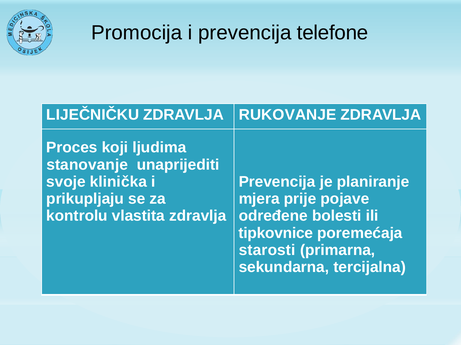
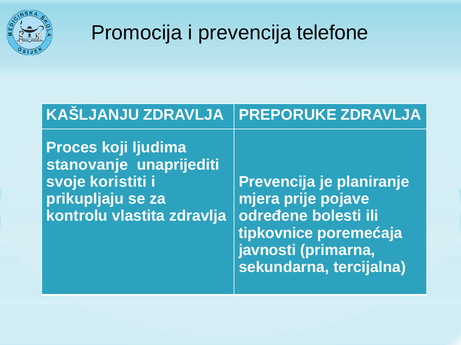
LIJEČNIČKU: LIJEČNIČKU -> KAŠLJANJU (93, 115)
RUKOVANJE: RUKOVANJE -> PREPORUKE (288, 115)
klinička: klinička -> koristiti (118, 182)
starosti: starosti -> javnosti (267, 251)
